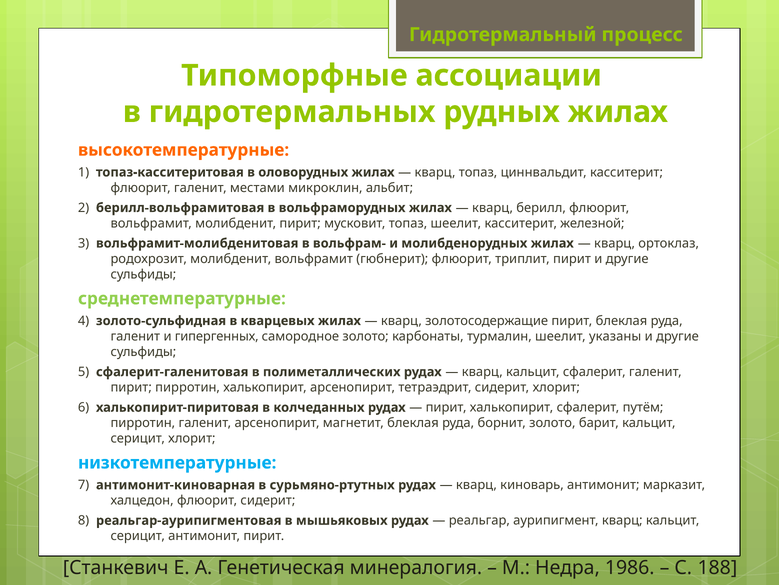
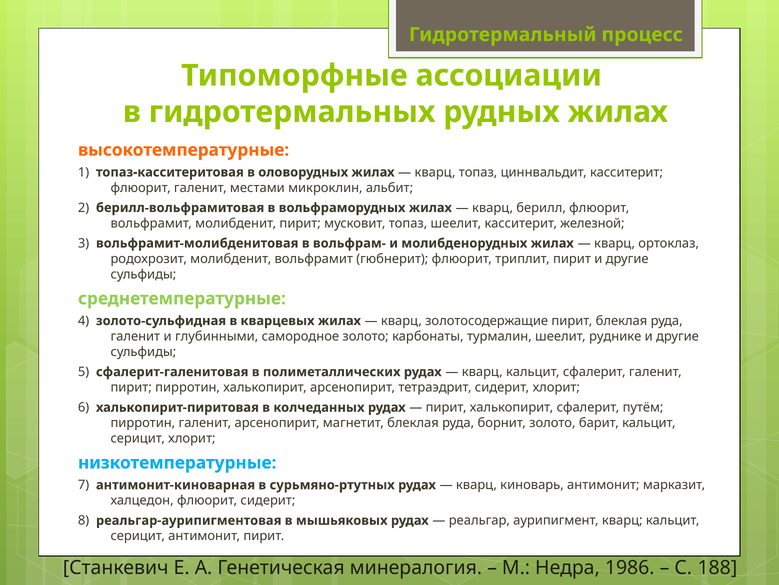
гипергенных: гипергенных -> глубинными (217, 336)
указаны: указаны -> руднике (615, 336)
